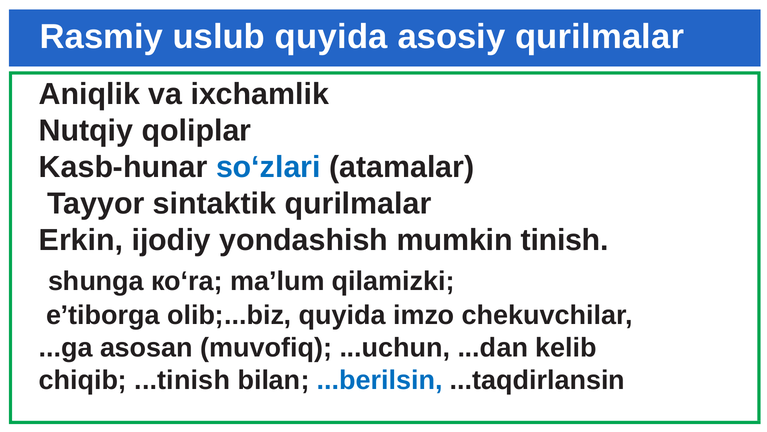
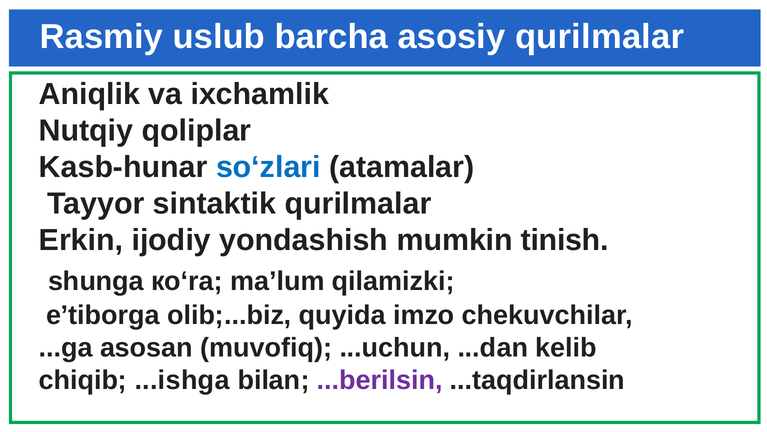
uslub quyida: quyida -> barcha (331, 37)
...tinish: ...tinish -> ...ishga (182, 380)
...berilsin colour: blue -> purple (380, 380)
